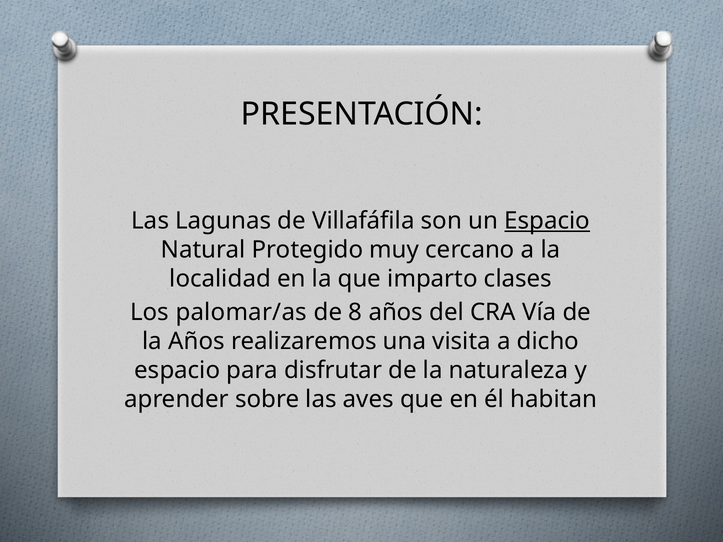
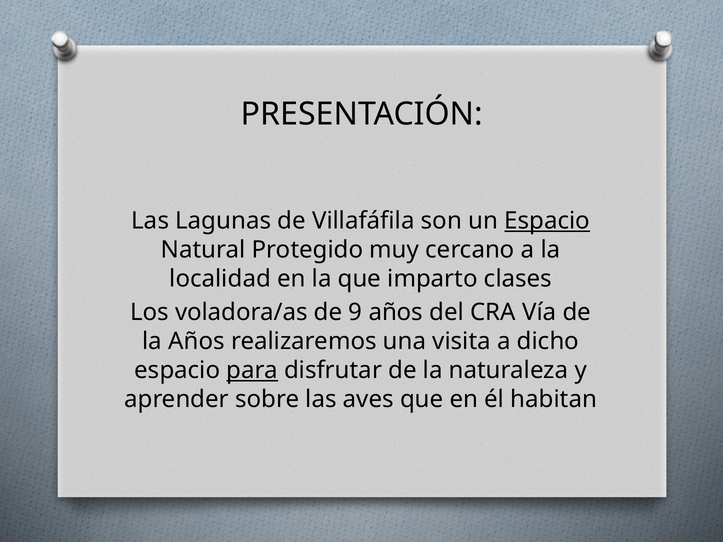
palomar/as: palomar/as -> voladora/as (241, 313)
8: 8 -> 9 (355, 313)
para underline: none -> present (252, 370)
